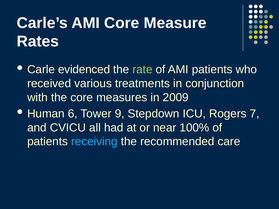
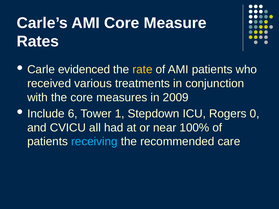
rate colour: light green -> yellow (142, 70)
Human: Human -> Include (46, 114)
9: 9 -> 1 (120, 114)
7: 7 -> 0 (255, 114)
